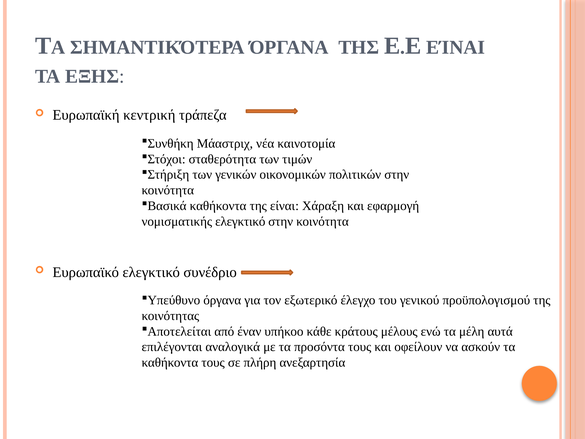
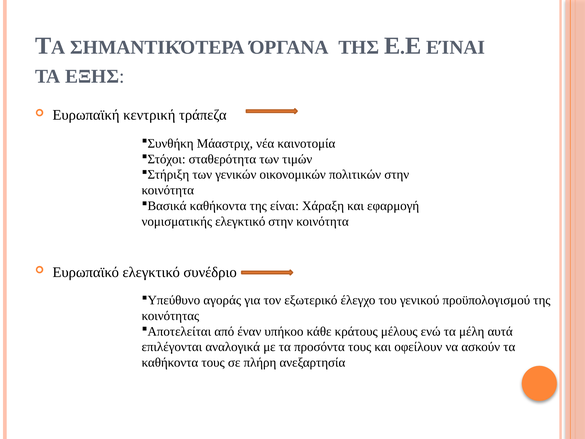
όργανα: όργανα -> αγοράς (222, 300)
